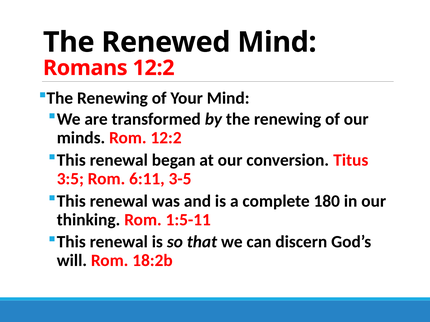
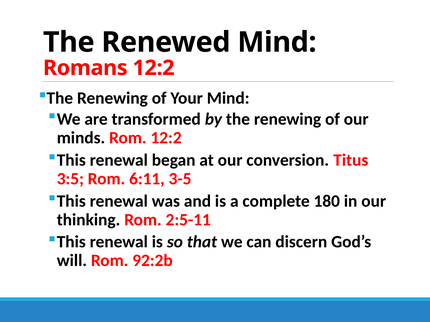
1:5-11: 1:5-11 -> 2:5-11 (188, 220)
18:2b: 18:2b -> 92:2b (153, 261)
